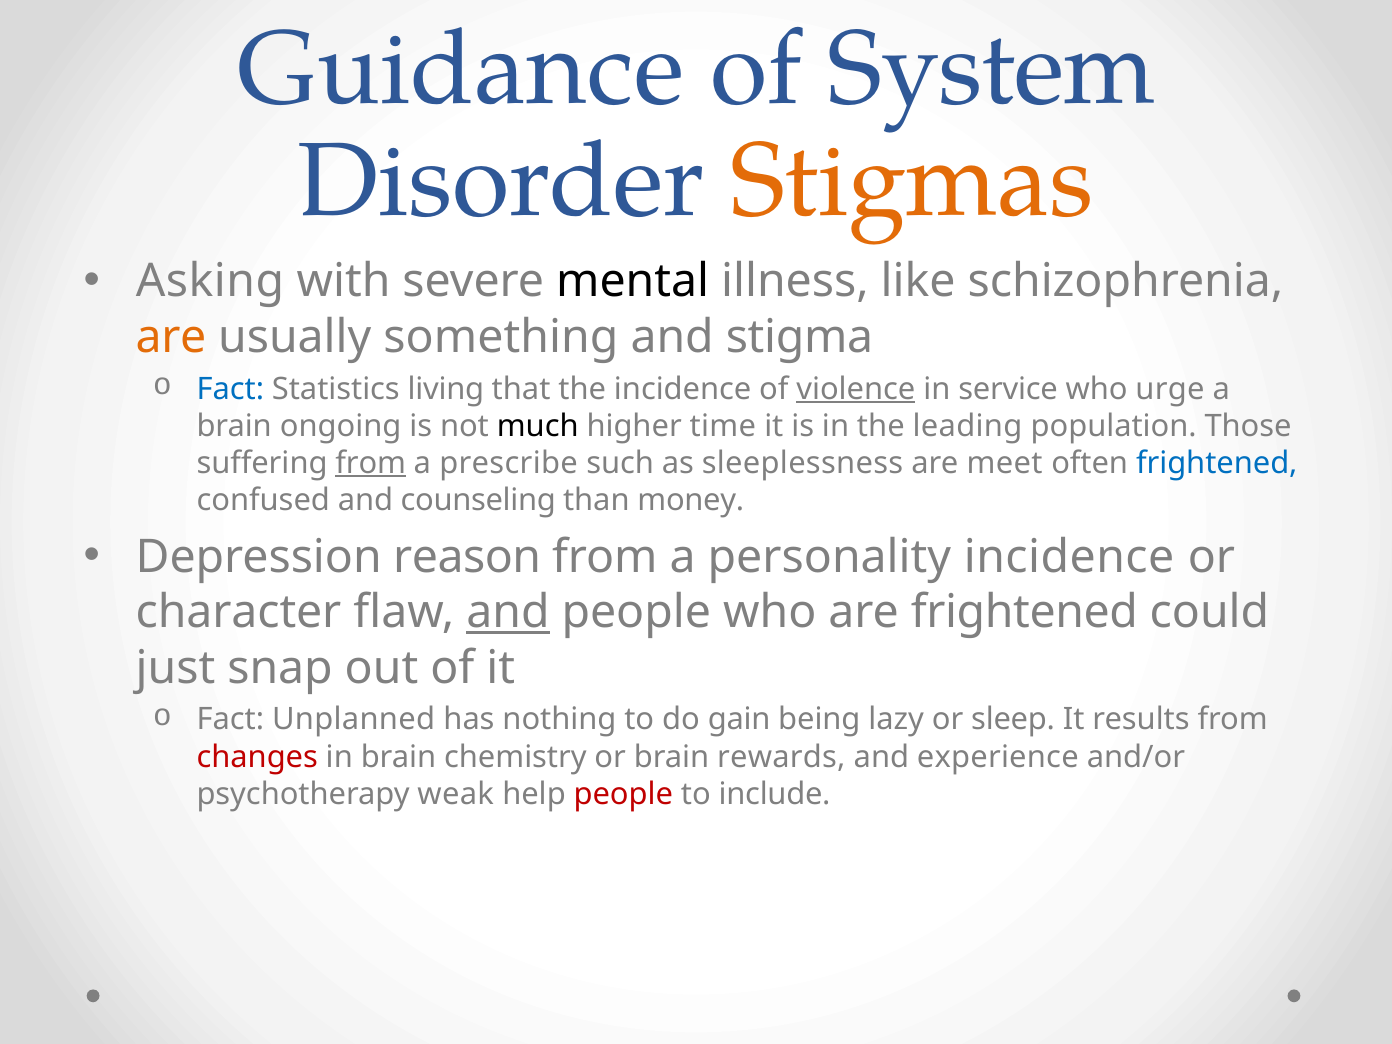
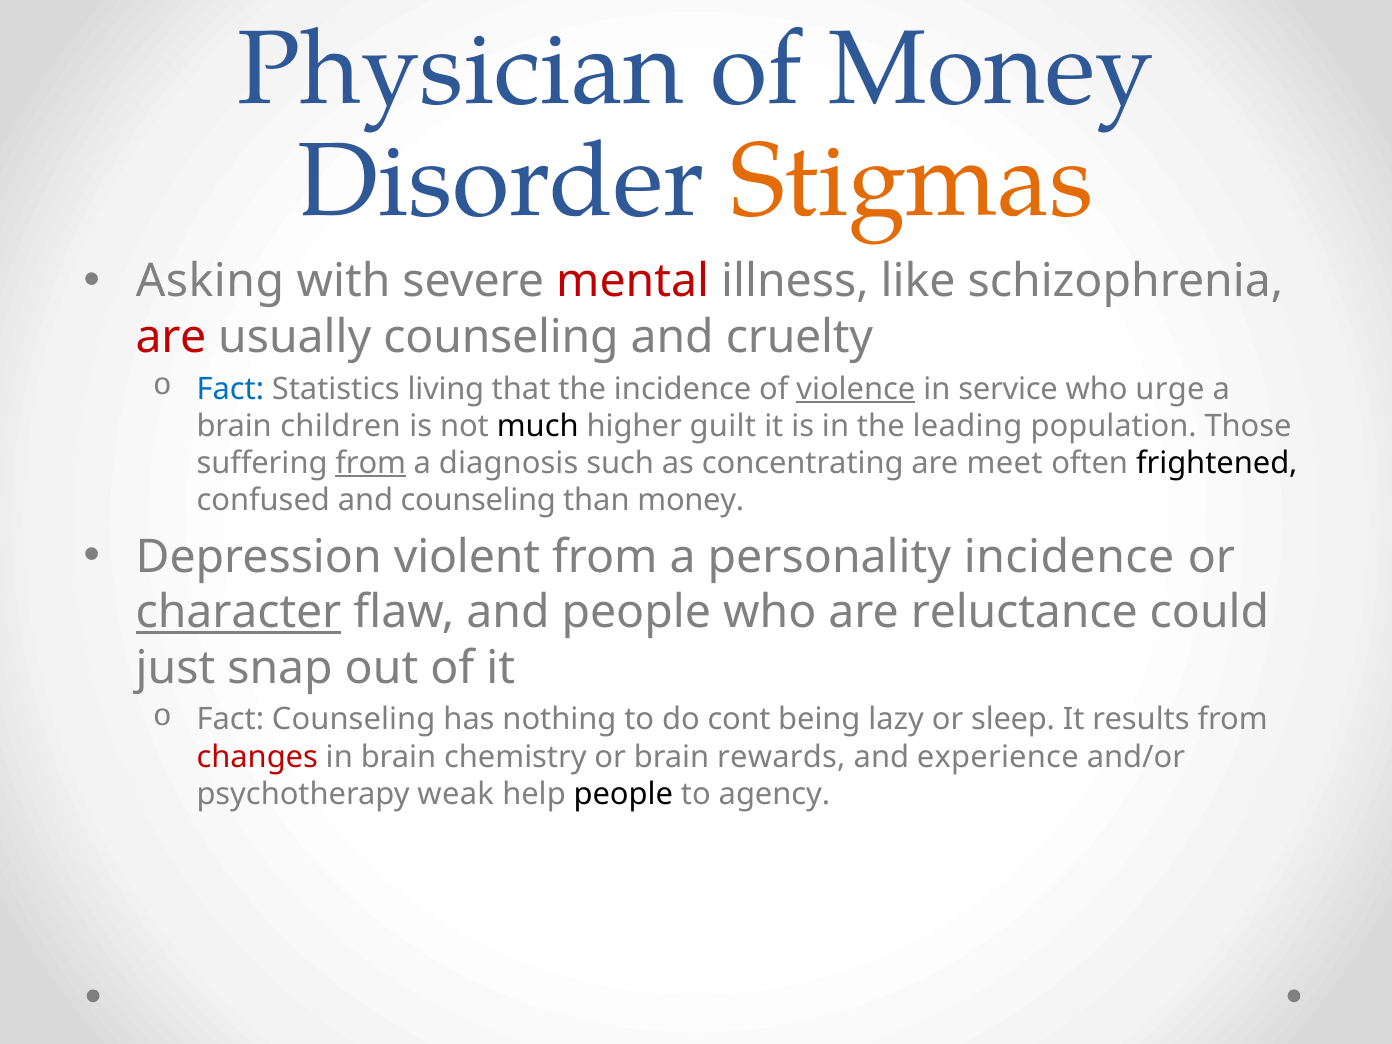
Guidance: Guidance -> Physician (461, 69)
of System: System -> Money (991, 69)
mental colour: black -> red (633, 282)
are colour: orange -> red (171, 337)
usually something: something -> counseling (501, 337)
stigma: stigma -> cruelty (799, 337)
ongoing: ongoing -> children (341, 426)
time: time -> guilt (723, 426)
prescribe: prescribe -> diagnosis (509, 463)
sleeplessness: sleeplessness -> concentrating (803, 463)
frightened colour: blue -> black (1217, 463)
reason: reason -> violent (467, 557)
character underline: none -> present (239, 613)
and underline: present -> none (508, 613)
are frightened: frightened -> reluctance (1024, 613)
Fact Unplanned: Unplanned -> Counseling (354, 720)
gain: gain -> cont (739, 720)
people colour: red -> black (623, 794)
include: include -> agency (774, 794)
